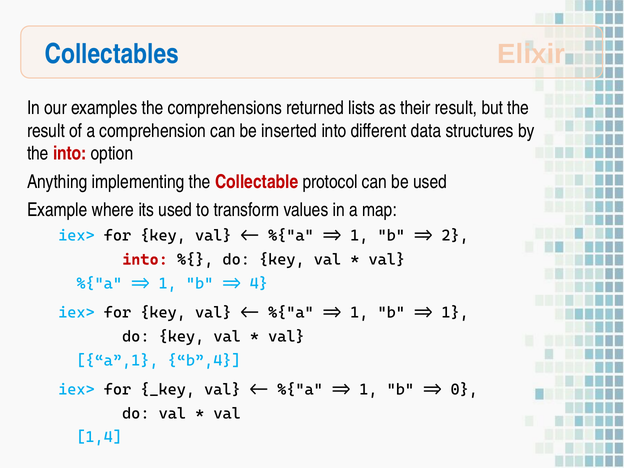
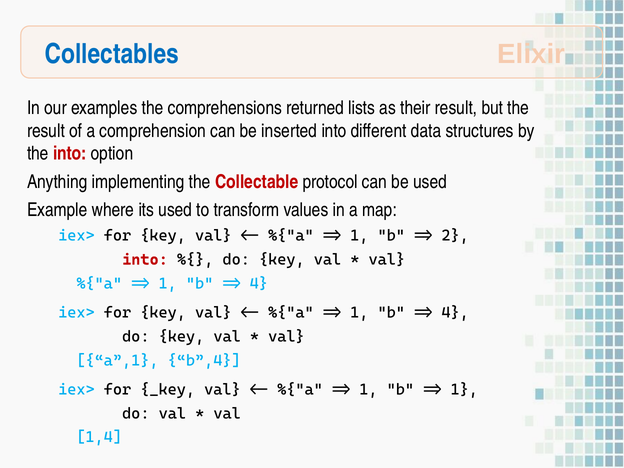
1: 1 -> 4 (455, 313)
0: 0 -> 1 (464, 389)
